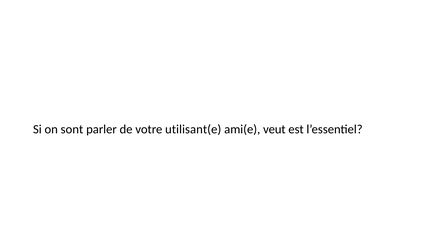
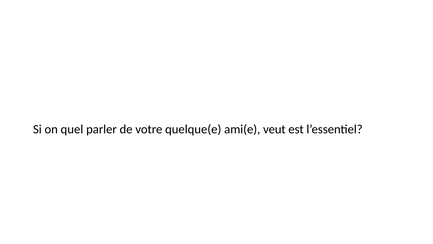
sont: sont -> quel (72, 129)
utilisant(e: utilisant(e -> quelque(e (193, 129)
